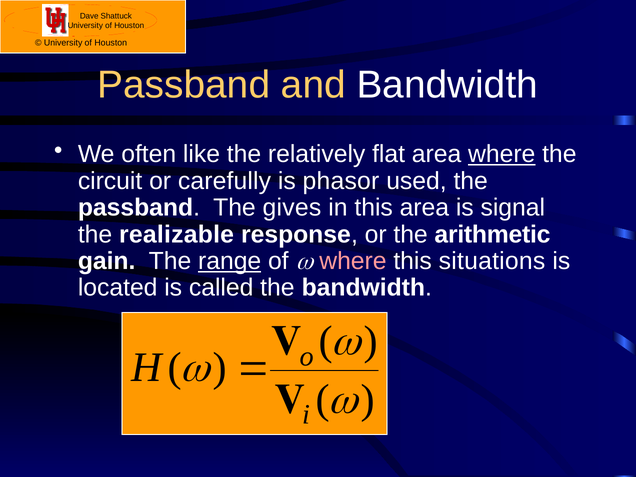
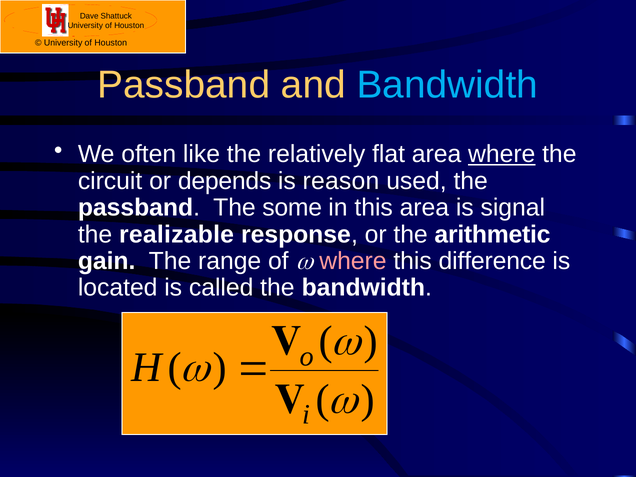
Bandwidth colour: white -> light blue (447, 85)
carefully: carefully -> depends (225, 181)
phasor: phasor -> reason (341, 181)
gives: gives -> some (292, 208)
range underline: present -> none (230, 261)
situations: situations -> difference (492, 261)
